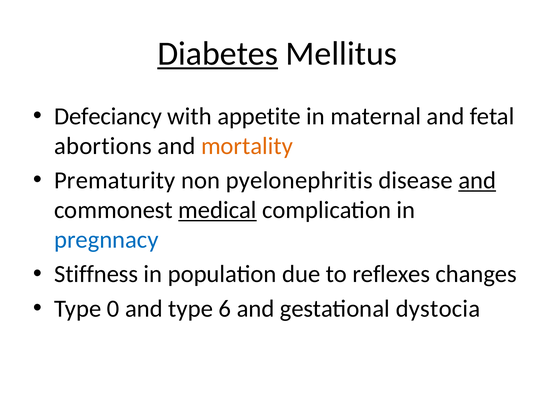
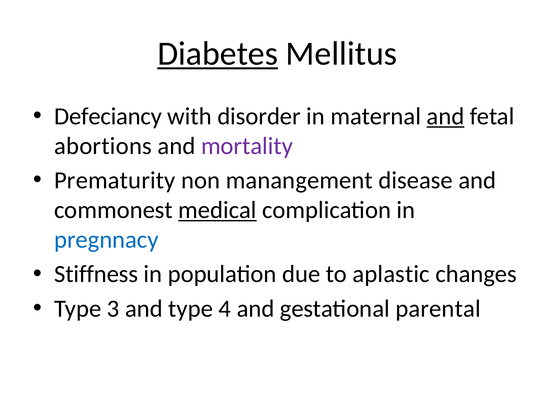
appetite: appetite -> disorder (259, 116)
and underline: none -> present (446, 116)
mortality colour: orange -> purple (247, 146)
pyelonephritis: pyelonephritis -> manangement (299, 181)
and underline: present -> none (477, 181)
reflexes: reflexes -> aplastic (391, 274)
0: 0 -> 3 (113, 309)
6: 6 -> 4 (225, 309)
dystocia: dystocia -> parental (438, 309)
